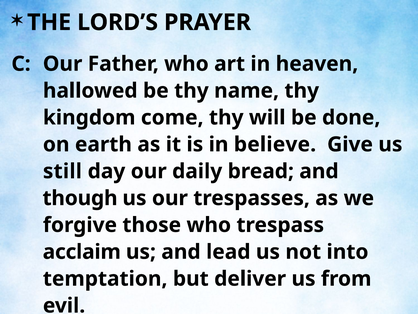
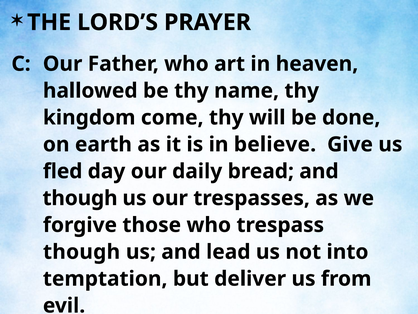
still: still -> fled (63, 171)
acclaim: acclaim -> though (82, 252)
